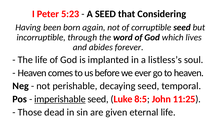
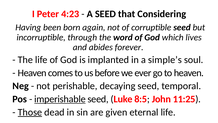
5:23: 5:23 -> 4:23 (70, 14)
listless’s: listless’s -> simple’s (165, 60)
Those underline: none -> present (30, 112)
